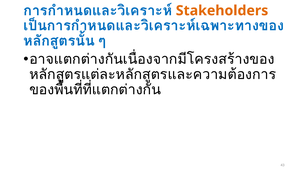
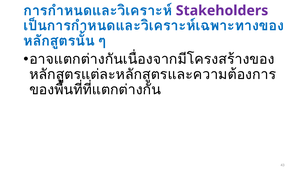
Stakeholders colour: orange -> purple (222, 11)
